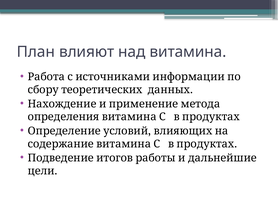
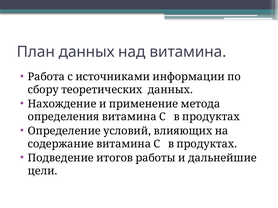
План влияют: влияют -> данных (87, 52)
